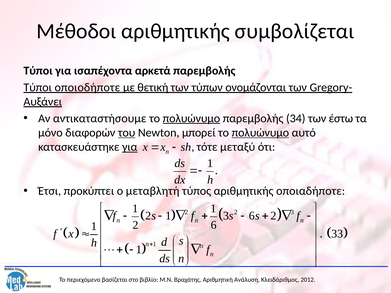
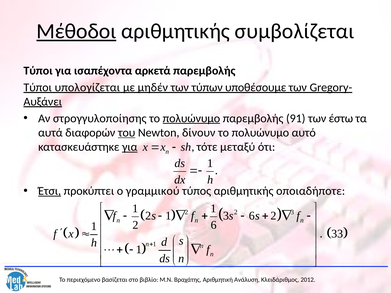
Μέθοδοι underline: none -> present (76, 31)
οποιοδήποτε: οποιοδήποτε -> υπολογίζεται (87, 87)
θετική: θετική -> μηδέν (153, 87)
ονομάζονται: ονομάζονται -> υποθέσουμε (256, 87)
αντικαταστήσουμε: αντικαταστήσουμε -> στρογγυλοποίησης (100, 118)
34: 34 -> 91 (296, 118)
μόνο: μόνο -> αυτά (50, 133)
μπορεί: μπορεί -> δίνουν (199, 133)
πολυώνυμο underline: present -> none (260, 133)
Έτσι underline: none -> present (50, 191)
μεταβλητή: μεταβλητή -> γραμμικού (153, 191)
